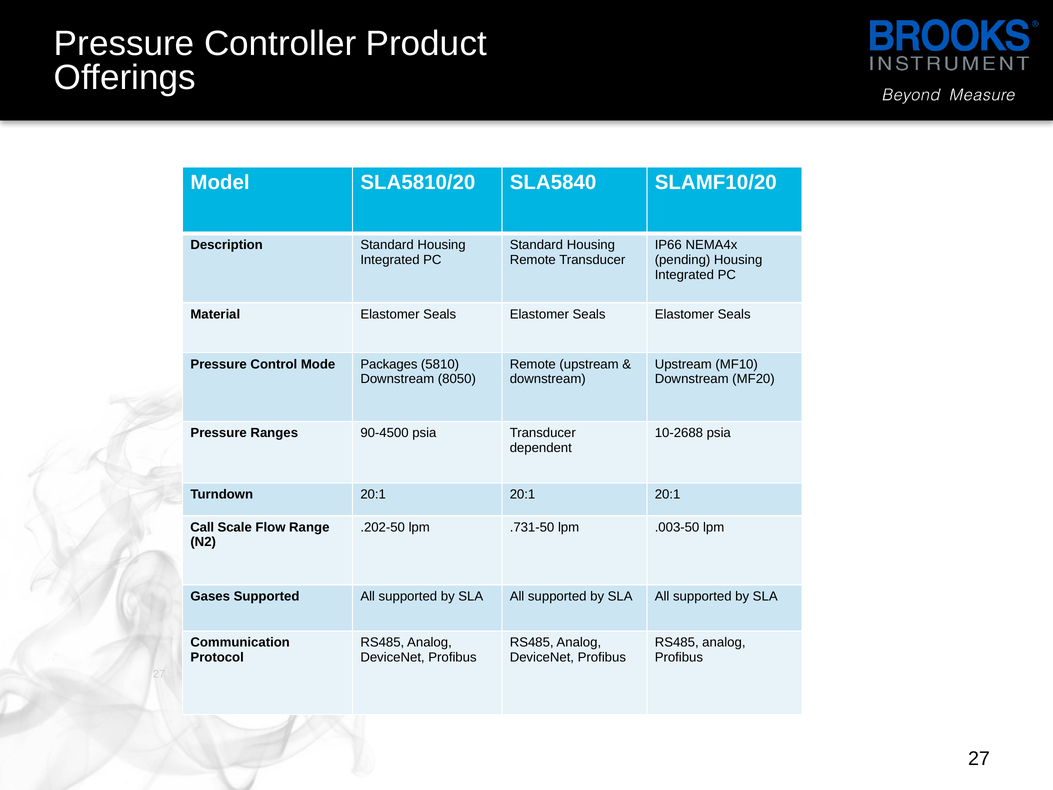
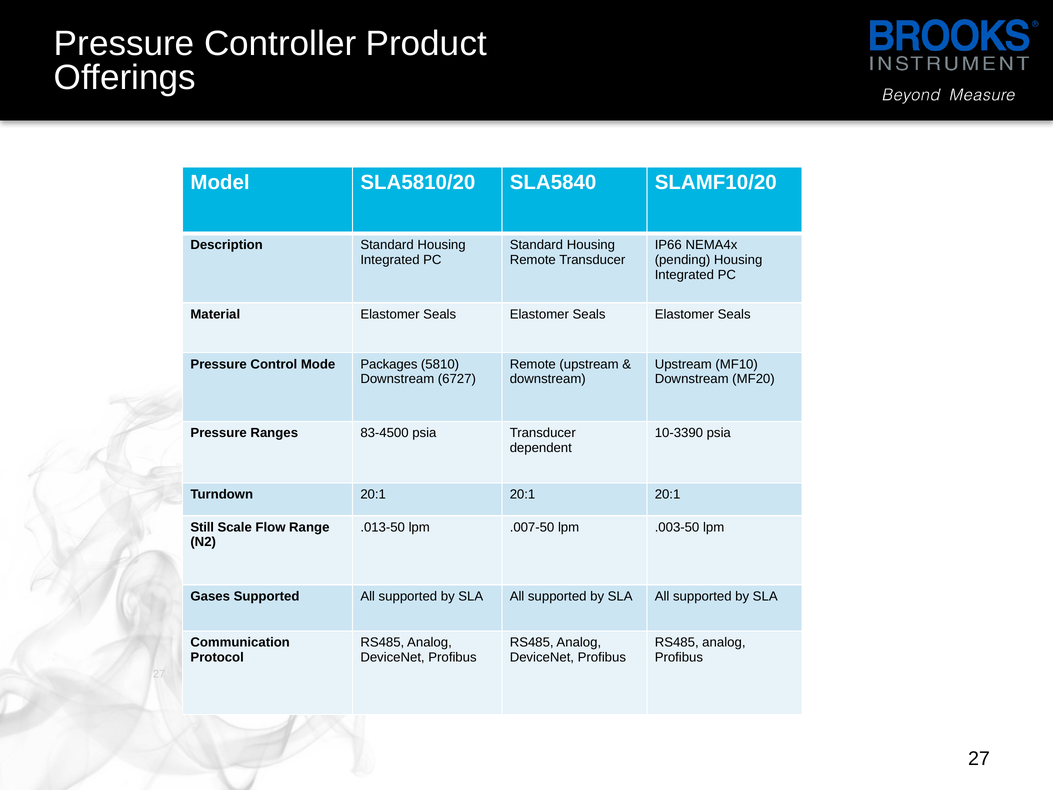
8050: 8050 -> 6727 (457, 379)
90-4500: 90-4500 -> 83-4500 (384, 433)
10-2688: 10-2688 -> 10-3390 (679, 433)
Call: Call -> Still (202, 527)
.202-50: .202-50 -> .013-50 (383, 527)
.731-50: .731-50 -> .007-50 (532, 527)
